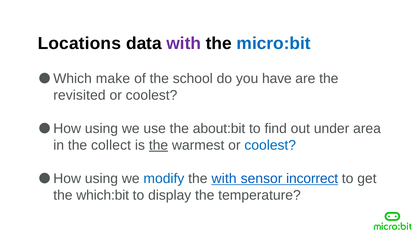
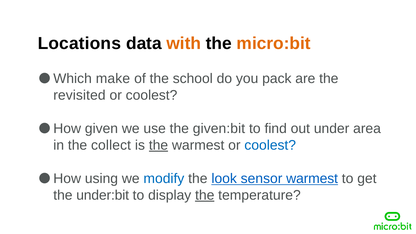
with colour: purple -> orange (184, 44)
micro:bit colour: blue -> orange (274, 44)
have: have -> pack (277, 79)
using: using -> given (101, 129)
about:bit: about:bit -> given:bit (219, 129)
the with: with -> look (224, 179)
sensor incorrect: incorrect -> warmest (312, 179)
which:bit: which:bit -> under:bit (103, 195)
the underline: none -> present (205, 195)
